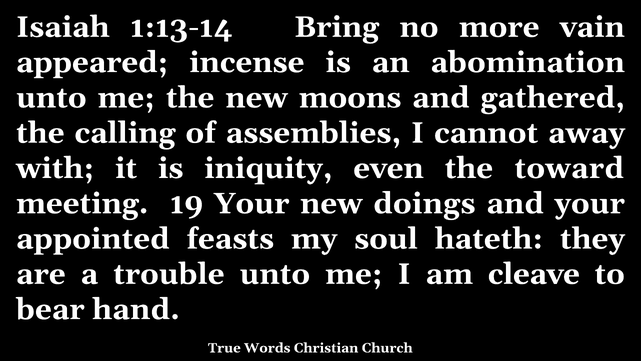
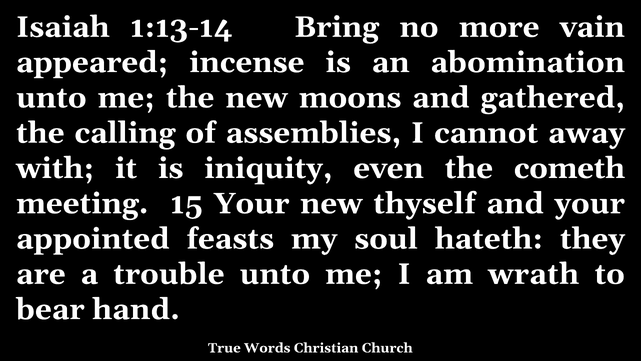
toward: toward -> cometh (569, 168)
19: 19 -> 15 (186, 203)
doings: doings -> thyself (424, 203)
cleave: cleave -> wrath (534, 274)
